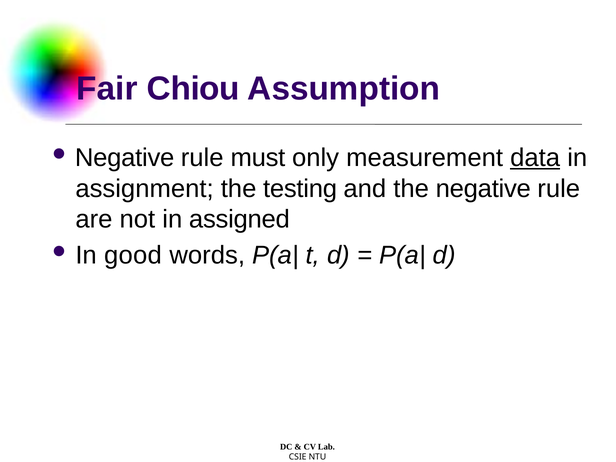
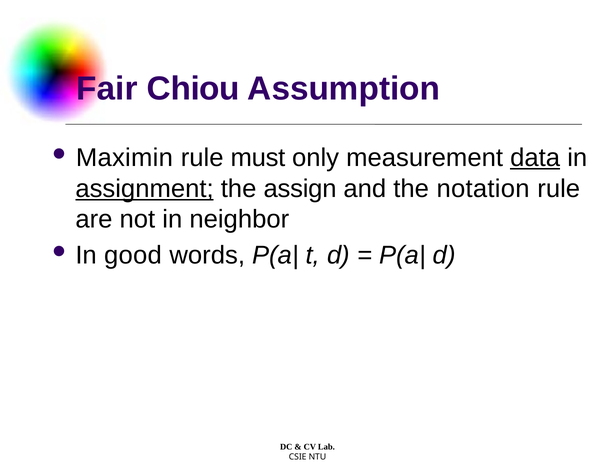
Negative: Negative -> Maximin (124, 158)
assignment underline: none -> present (145, 189)
testing: testing -> assign (300, 189)
the negative: negative -> notation (483, 189)
assigned: assigned -> neighbor (239, 219)
